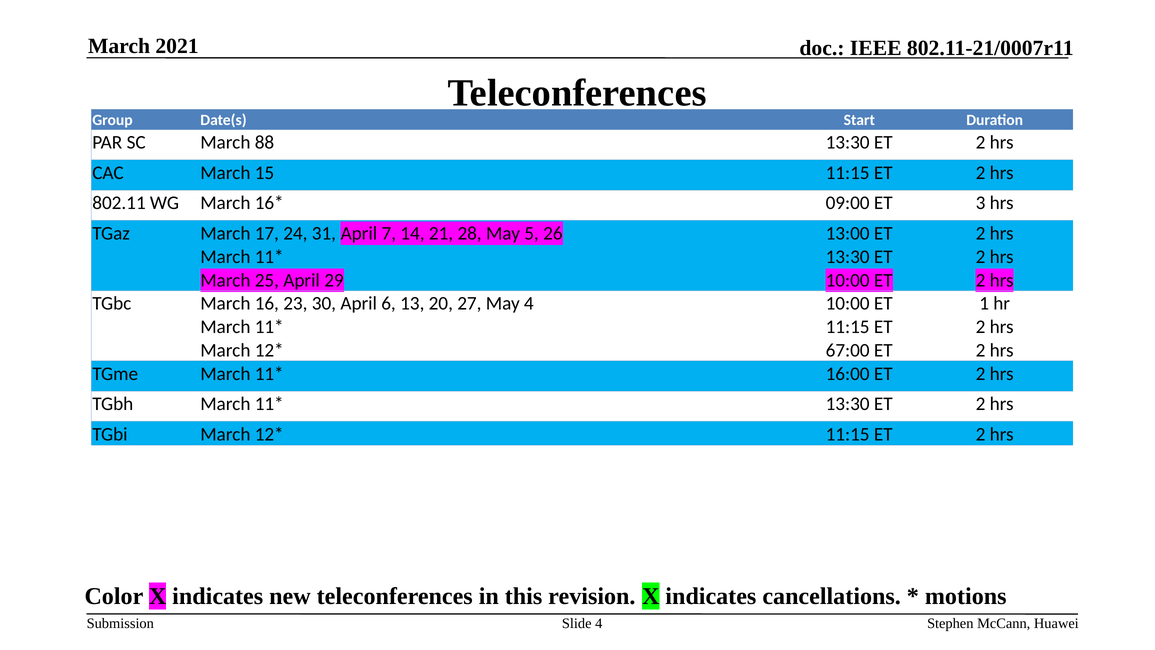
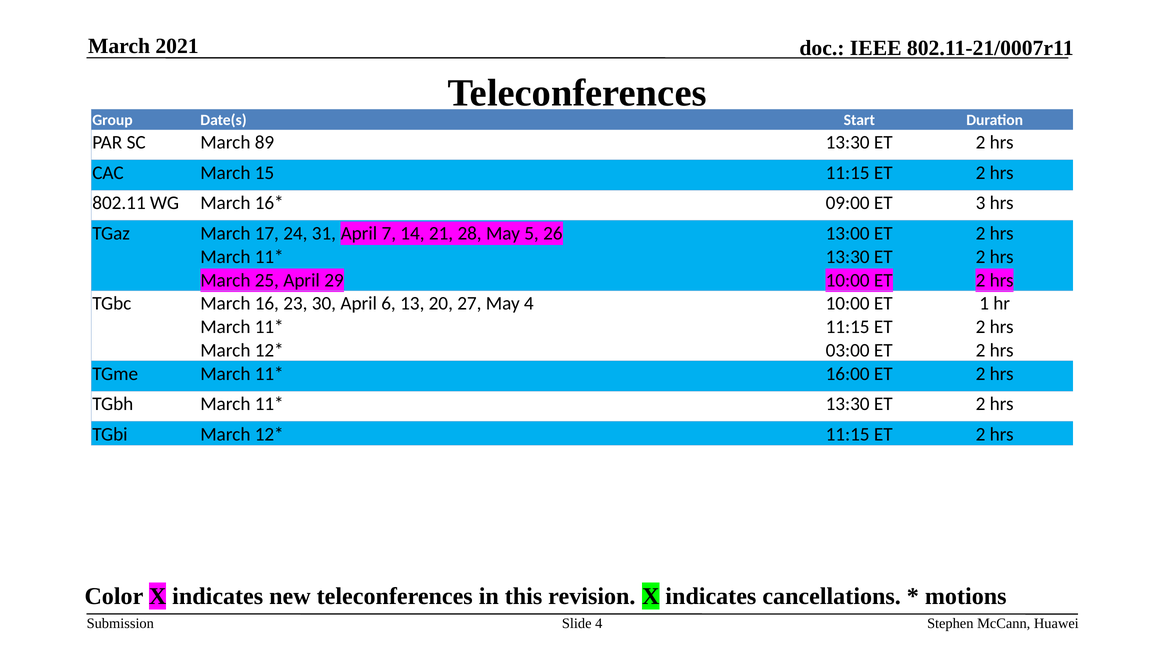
88: 88 -> 89 (264, 142)
67:00: 67:00 -> 03:00 (848, 350)
